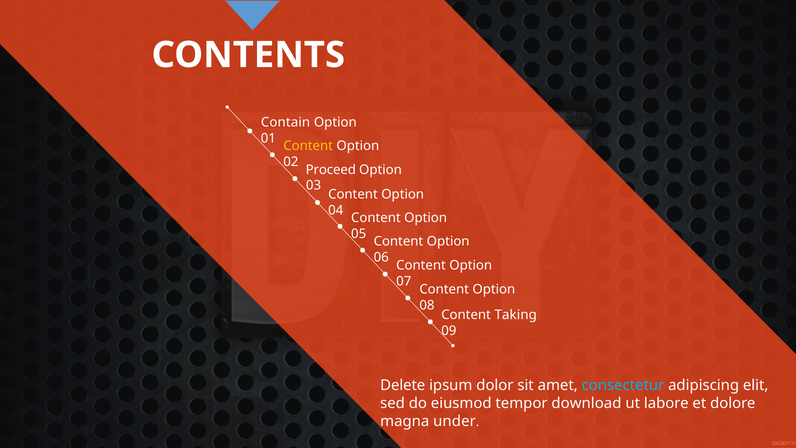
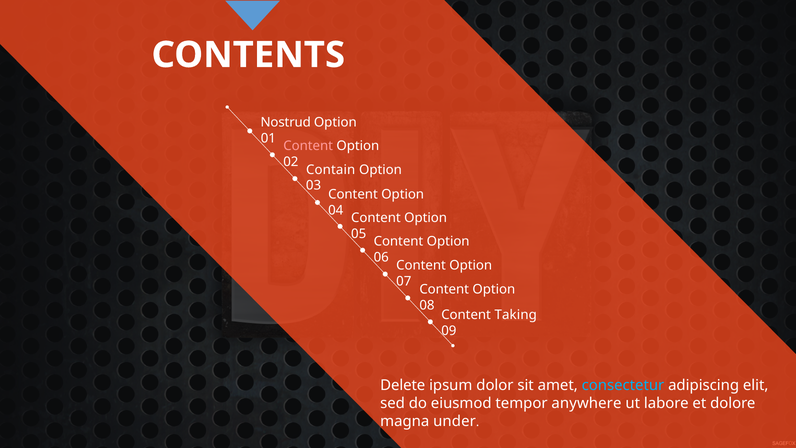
Contain: Contain -> Nostrud (286, 122)
Content colour: yellow -> pink (308, 146)
Proceed: Proceed -> Contain (331, 170)
download: download -> anywhere (586, 403)
